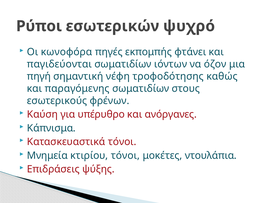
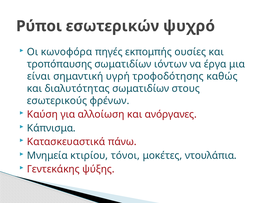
φτάνει: φτάνει -> ουσίες (190, 52)
παγιδεύονται: παγιδεύονται -> τροπόπαυσης (59, 64)
όζον: όζον -> έργα (215, 64)
πηγή: πηγή -> είναι (39, 76)
νέφη: νέφη -> υγρή (118, 76)
παραγόμενης: παραγόμενης -> διαλυτότητας (77, 88)
υπέρυθρο: υπέρυθρο -> αλλοίωση (101, 114)
Κατασκευαστικά τόνοι: τόνοι -> πάνω (122, 141)
Επιδράσεις: Επιδράσεις -> Γεντεκάκης (53, 169)
